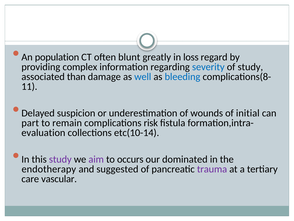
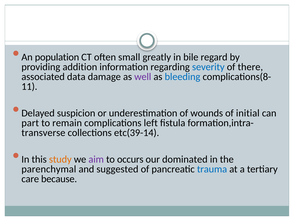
blunt: blunt -> small (129, 57)
loss: loss -> bile (191, 57)
complex: complex -> addition (80, 67)
of study: study -> there (250, 67)
than: than -> data (76, 77)
well colour: blue -> purple (143, 77)
risk: risk -> left (151, 123)
evaluation: evaluation -> transverse (43, 132)
etc(10-14: etc(10-14 -> etc(39-14 (137, 132)
study colour: purple -> orange (60, 159)
endotherapy: endotherapy -> parenchymal (49, 169)
trauma colour: purple -> blue (212, 169)
vascular: vascular -> because (59, 178)
